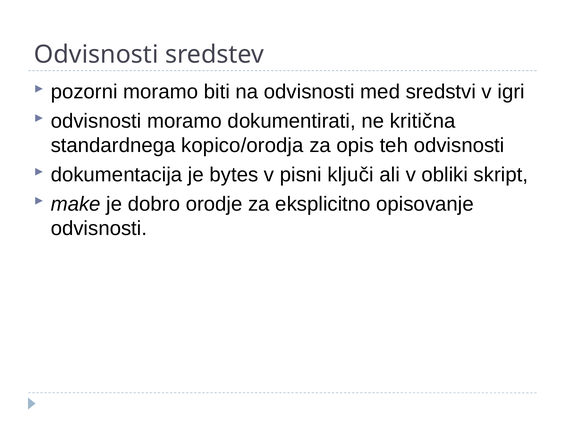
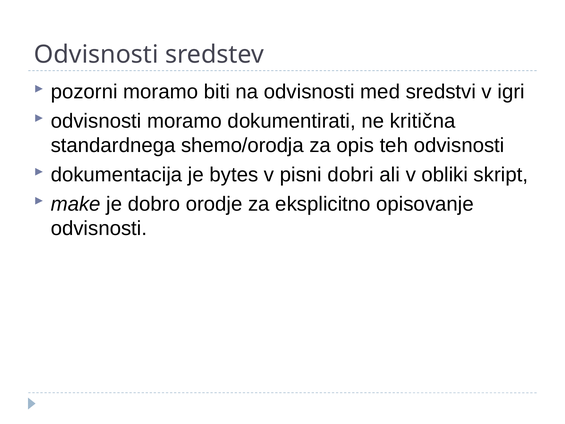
kopico/orodja: kopico/orodja -> shemo/orodja (242, 145)
ključi: ključi -> dobri (351, 175)
